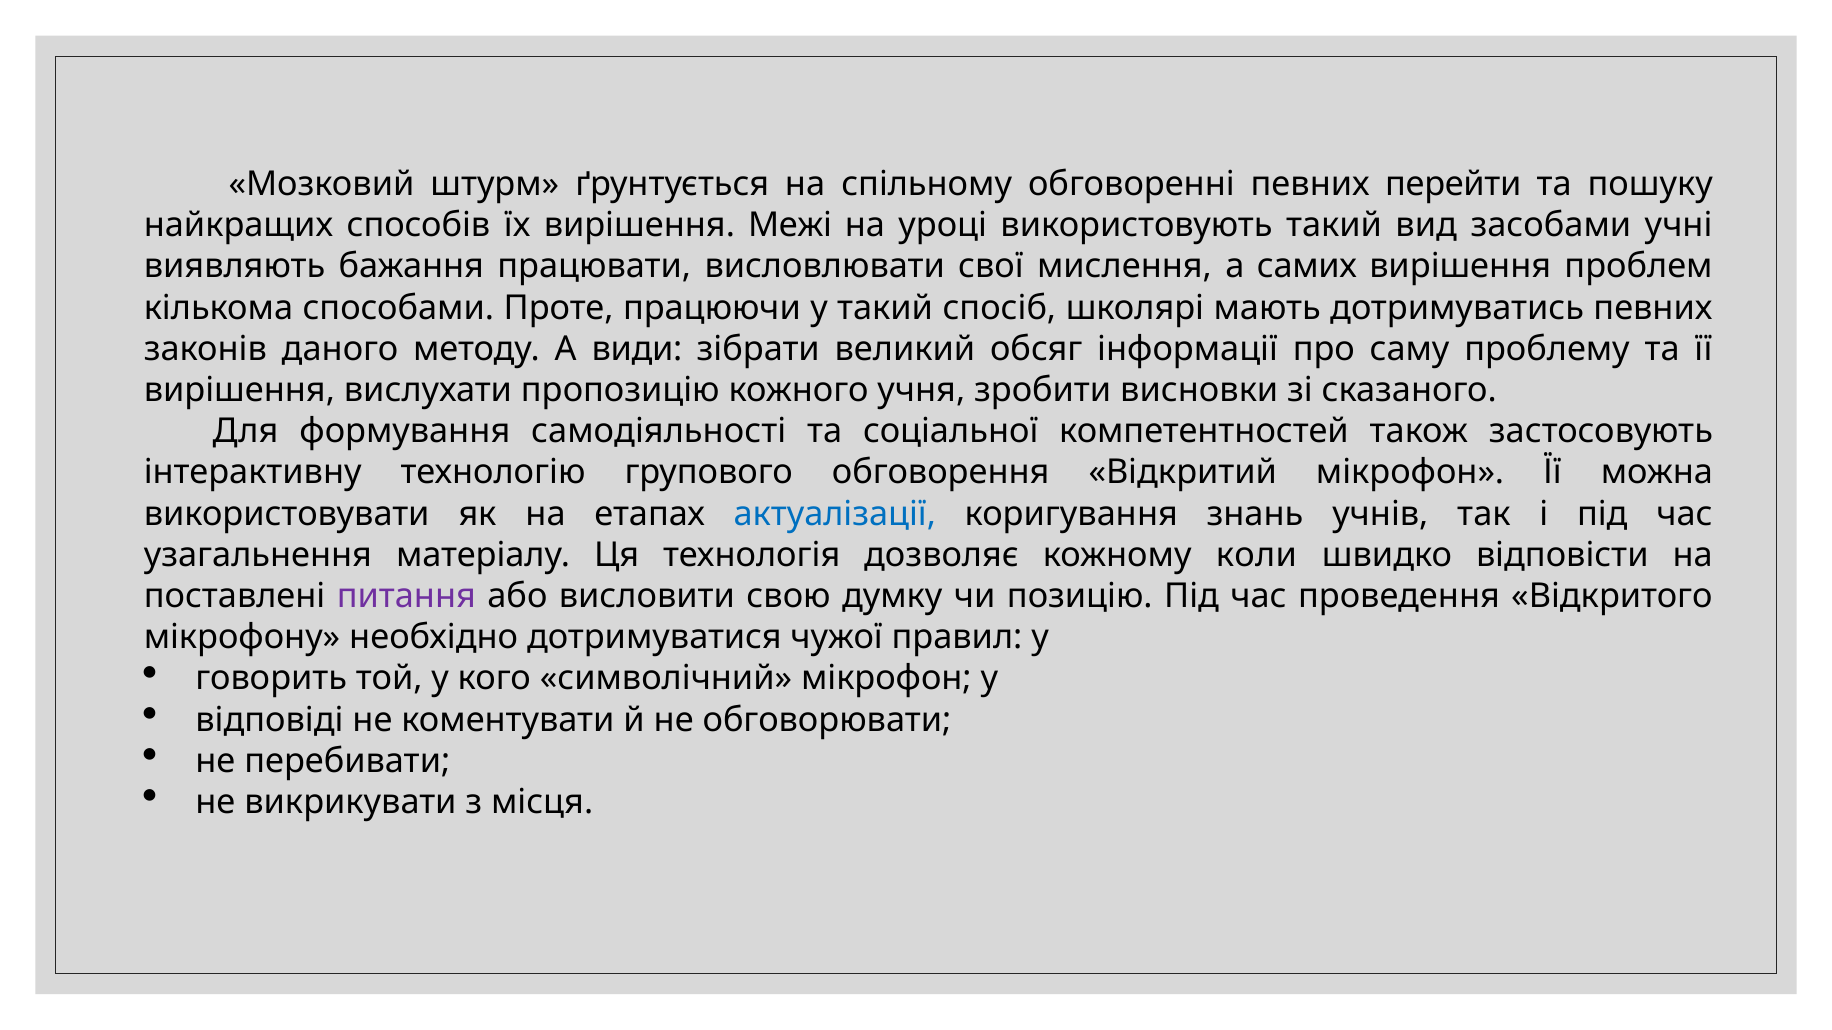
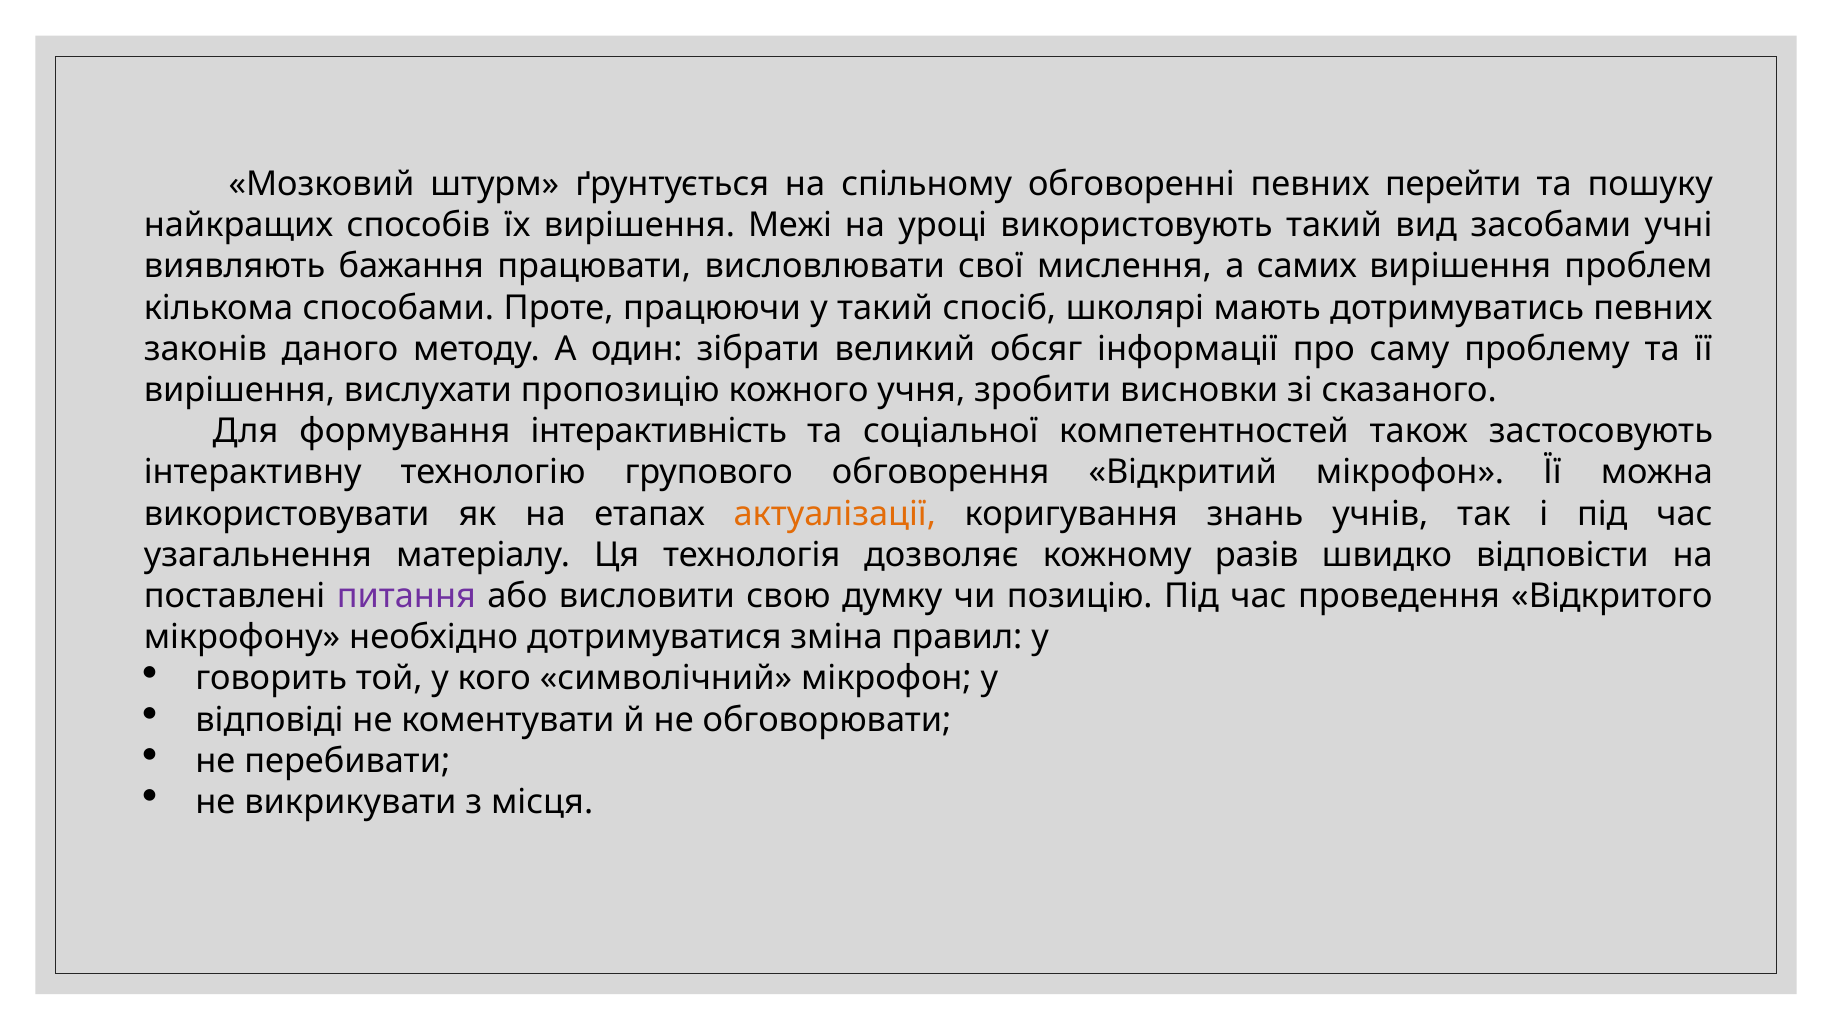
види: види -> один (637, 349)
самодіяльності: самодіяльності -> інтерактивність (659, 432)
актуалізації colour: blue -> orange (835, 514)
коли: коли -> разів (1257, 555)
чужої: чужої -> зміна (837, 638)
